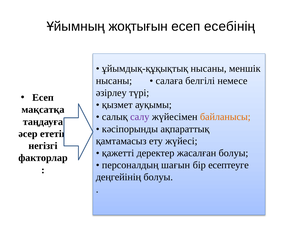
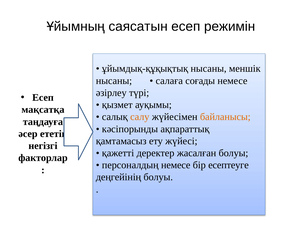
жоқтығын: жоқтығын -> саясатын (138, 27)
есебінің: есебінің -> режимiн (230, 27)
белгілі: белгілі -> соғады (200, 81)
салу colour: purple -> orange (140, 117)
персоналдың шағын: шағын -> немесе (176, 165)
